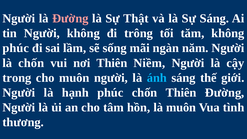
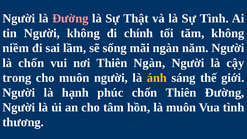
Sự Sáng: Sáng -> Tình (214, 18)
trông: trông -> chính (139, 33)
phúc: phúc -> niềm (16, 48)
Thiên Niềm: Niềm -> Ngàn (149, 63)
ánh colour: light blue -> yellow (157, 78)
